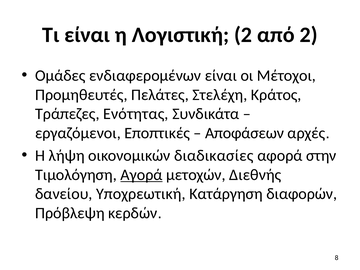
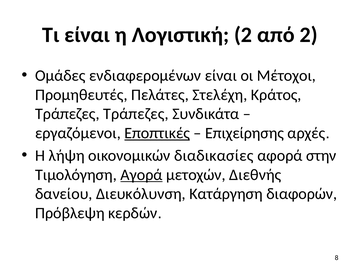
Τράπεζες Ενότητας: Ενότητας -> Τράπεζες (136, 114)
Εποπτικές underline: none -> present (157, 133)
Αποφάσεων: Αποφάσεων -> Επιχείρησης (244, 133)
Υποχρεωτική: Υποχρεωτική -> Διευκόλυνση (141, 194)
